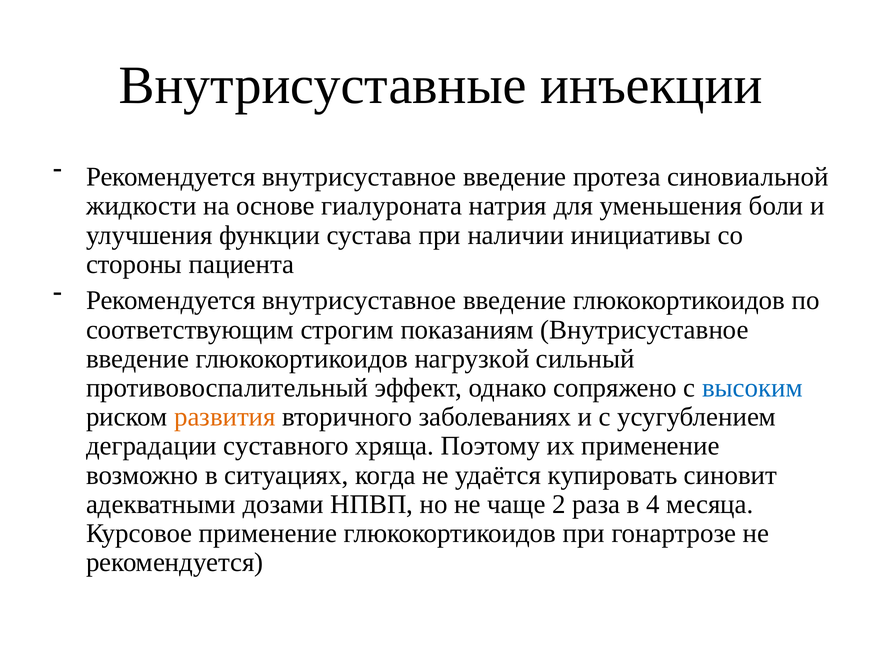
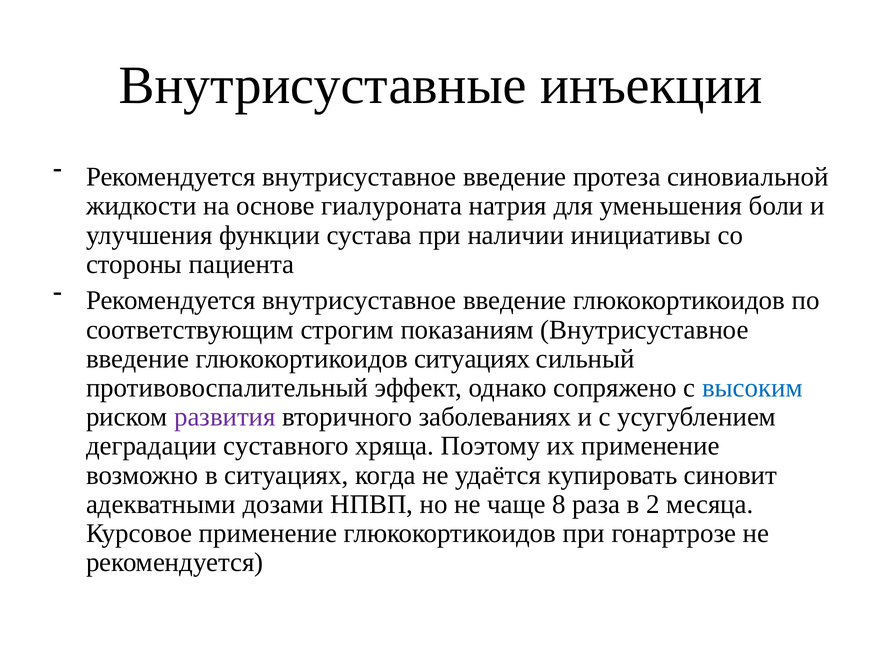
глюкокортикоидов нагрузкой: нагрузкой -> ситуациях (472, 358)
развития colour: orange -> purple (225, 417)
2: 2 -> 8 (559, 504)
4: 4 -> 2 (653, 504)
